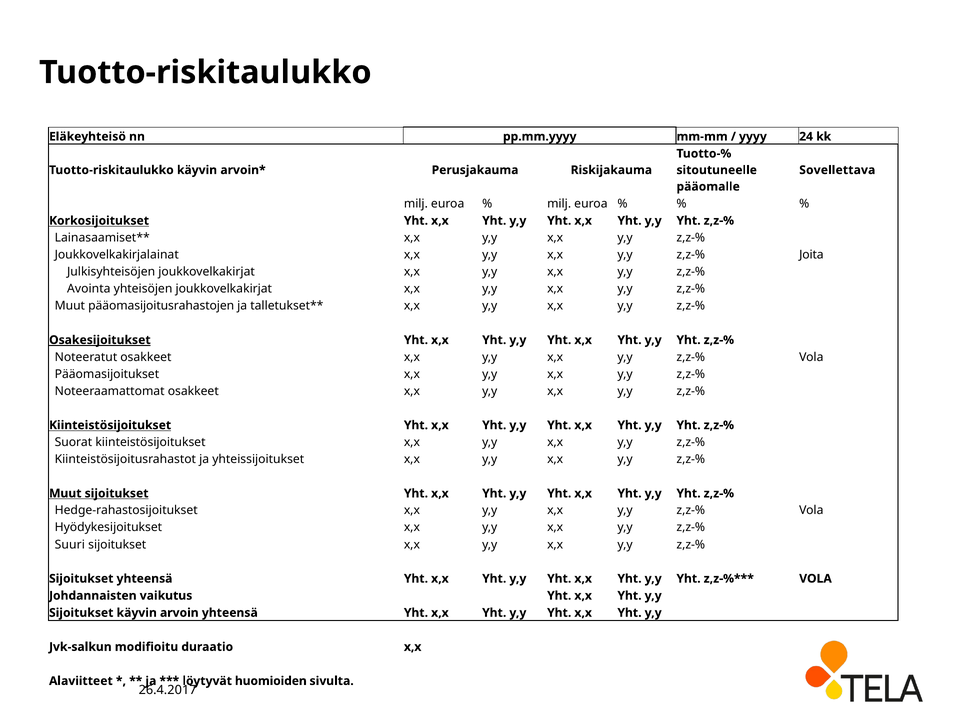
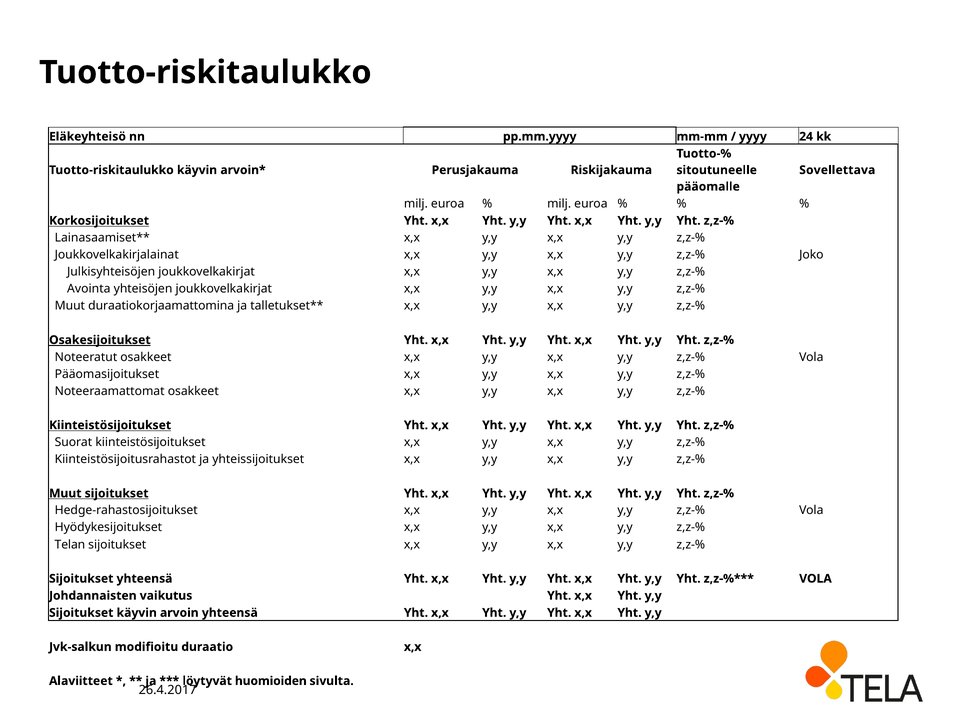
Joita: Joita -> Joko (811, 255)
pääomasijoitusrahastojen: pääomasijoitusrahastojen -> duraatiokorjaamattomina (161, 306)
Suuri: Suuri -> Telan (70, 545)
